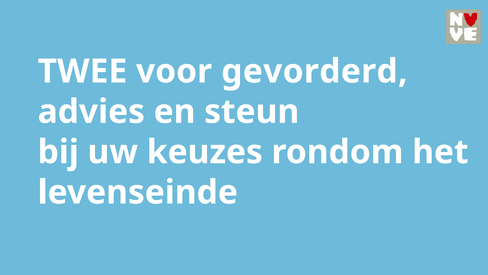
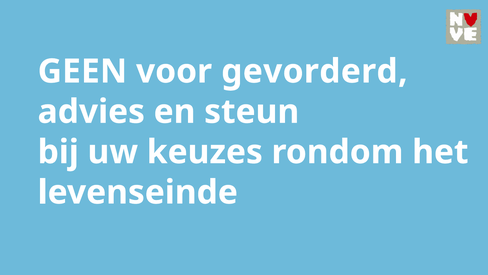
TWEE: TWEE -> GEEN (82, 71)
